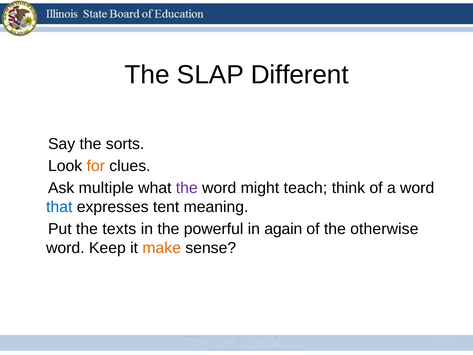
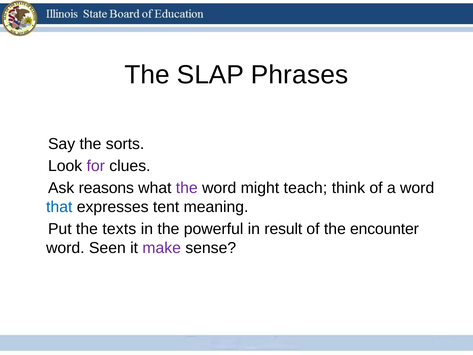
Different: Different -> Phrases (300, 75)
for colour: orange -> purple (96, 166)
multiple: multiple -> reasons (106, 188)
again: again -> result (283, 229)
otherwise: otherwise -> encounter (384, 229)
Keep: Keep -> Seen (107, 248)
make colour: orange -> purple (162, 248)
